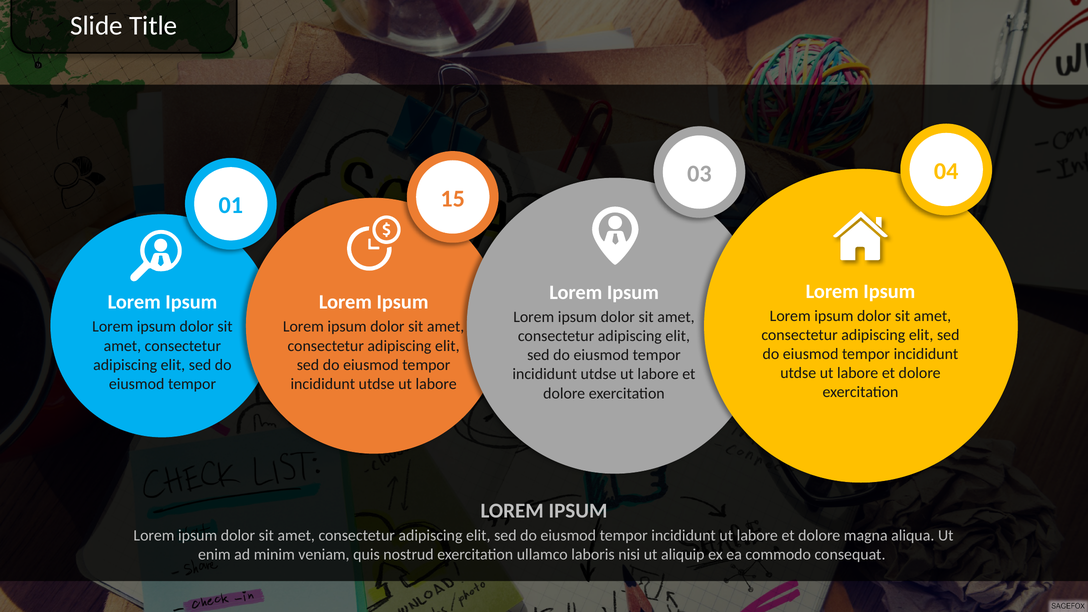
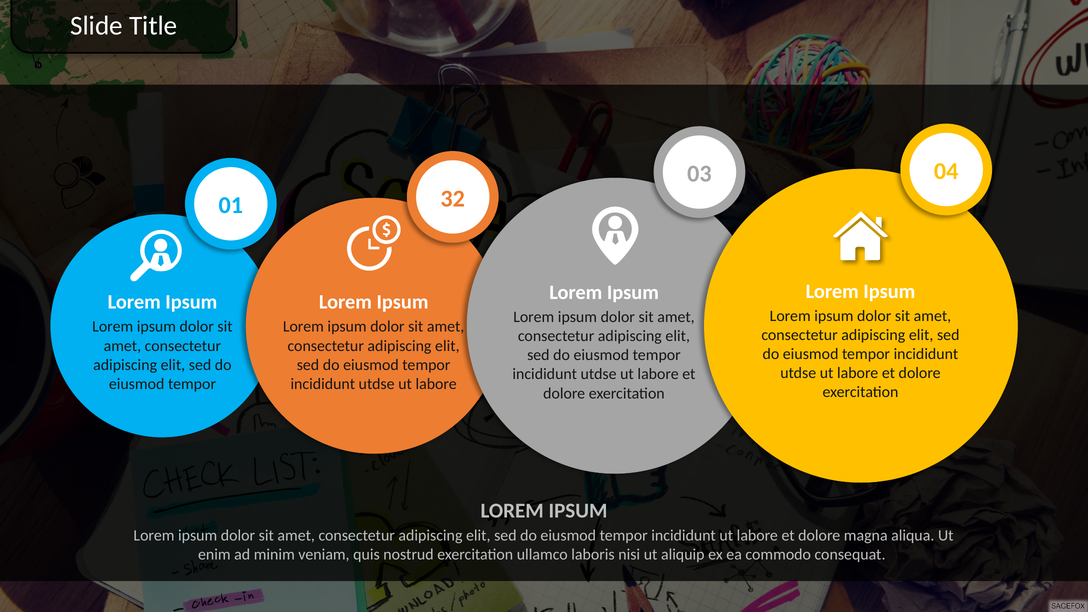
15: 15 -> 32 (453, 199)
